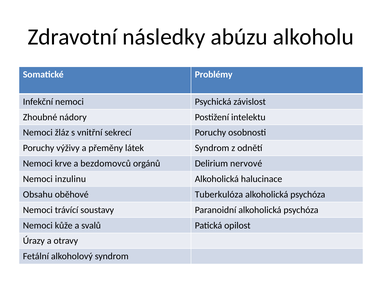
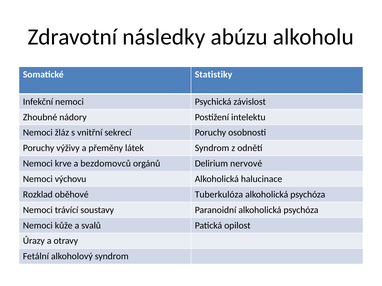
Problémy: Problémy -> Statistiky (214, 75)
inzulinu: inzulinu -> výchovu (71, 179)
Obsahu: Obsahu -> Rozklad (38, 195)
